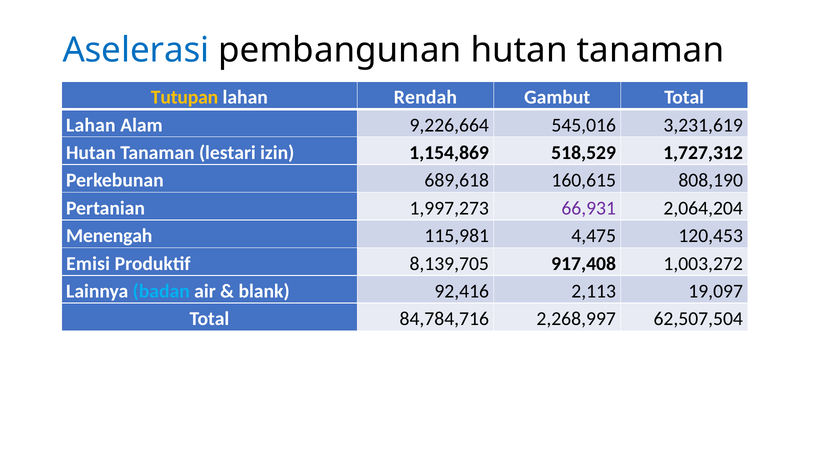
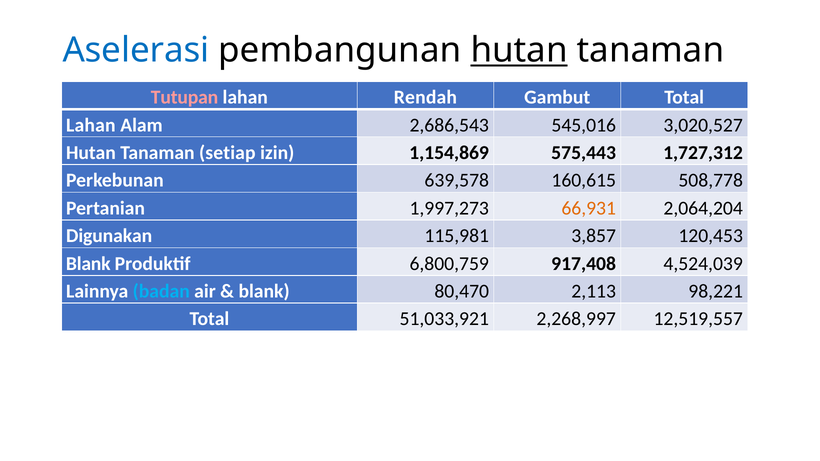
hutan underline: none -> present (519, 50)
Tutupan colour: yellow -> pink (185, 97)
9,226,664: 9,226,664 -> 2,686,543 (449, 125)
3,231,619: 3,231,619 -> 3,020,527 (703, 125)
lestari: lestari -> setiap (227, 153)
518,529: 518,529 -> 575,443 (584, 153)
689,618: 689,618 -> 639,578 (457, 181)
808,190: 808,190 -> 508,778 (711, 181)
66,931 colour: purple -> orange (589, 208)
Menengah: Menengah -> Digunakan (109, 236)
4,475: 4,475 -> 3,857 (594, 236)
Emisi: Emisi -> Blank (88, 264)
8,139,705: 8,139,705 -> 6,800,759 (449, 264)
1,003,272: 1,003,272 -> 4,524,039 (703, 264)
92,416: 92,416 -> 80,470 (462, 291)
19,097: 19,097 -> 98,221 (716, 291)
84,784,716: 84,784,716 -> 51,033,921 (444, 319)
62,507,504: 62,507,504 -> 12,519,557 (698, 319)
